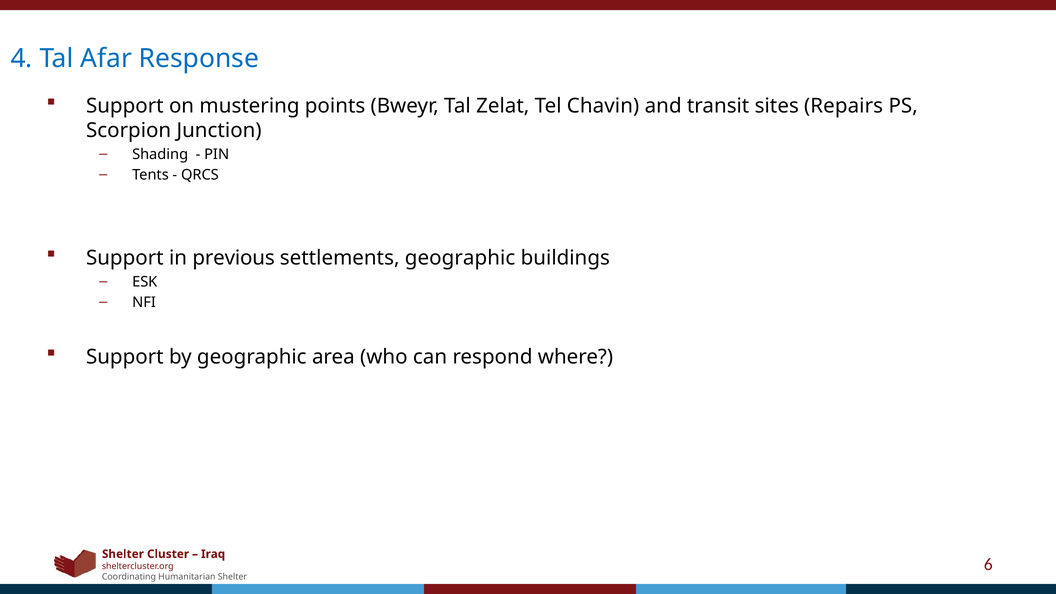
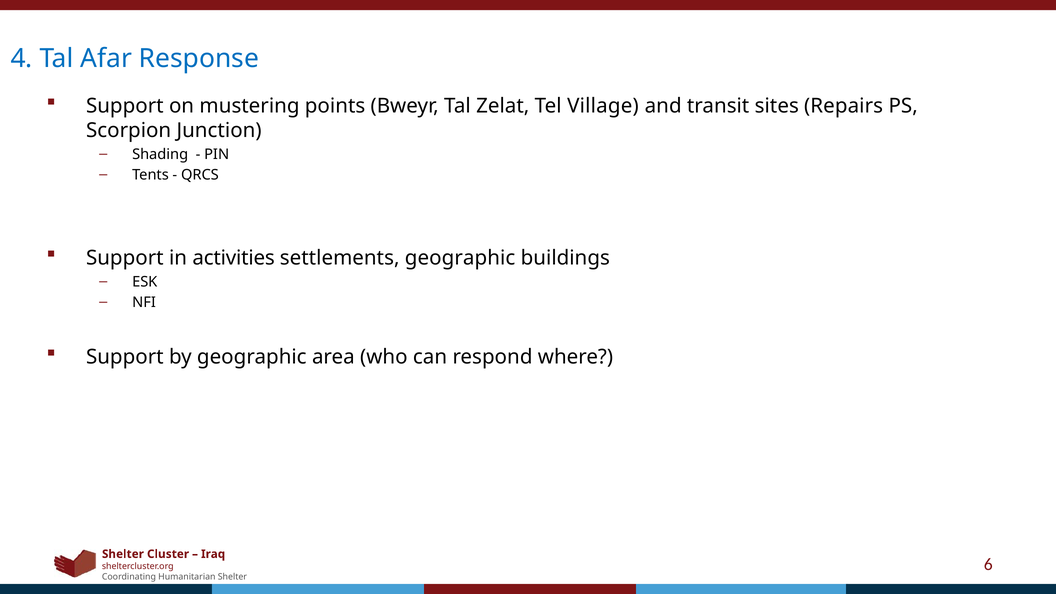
Chavin: Chavin -> Village (603, 106)
previous: previous -> activities (234, 258)
